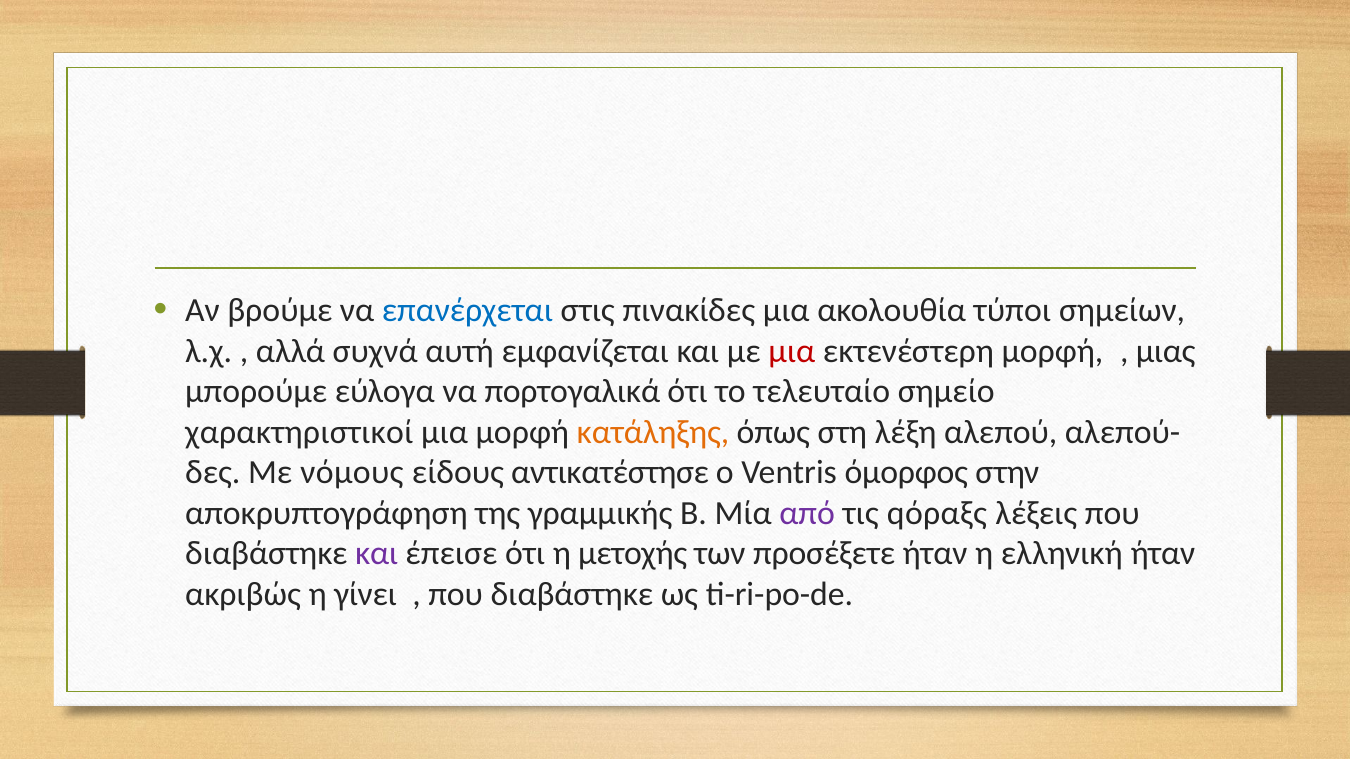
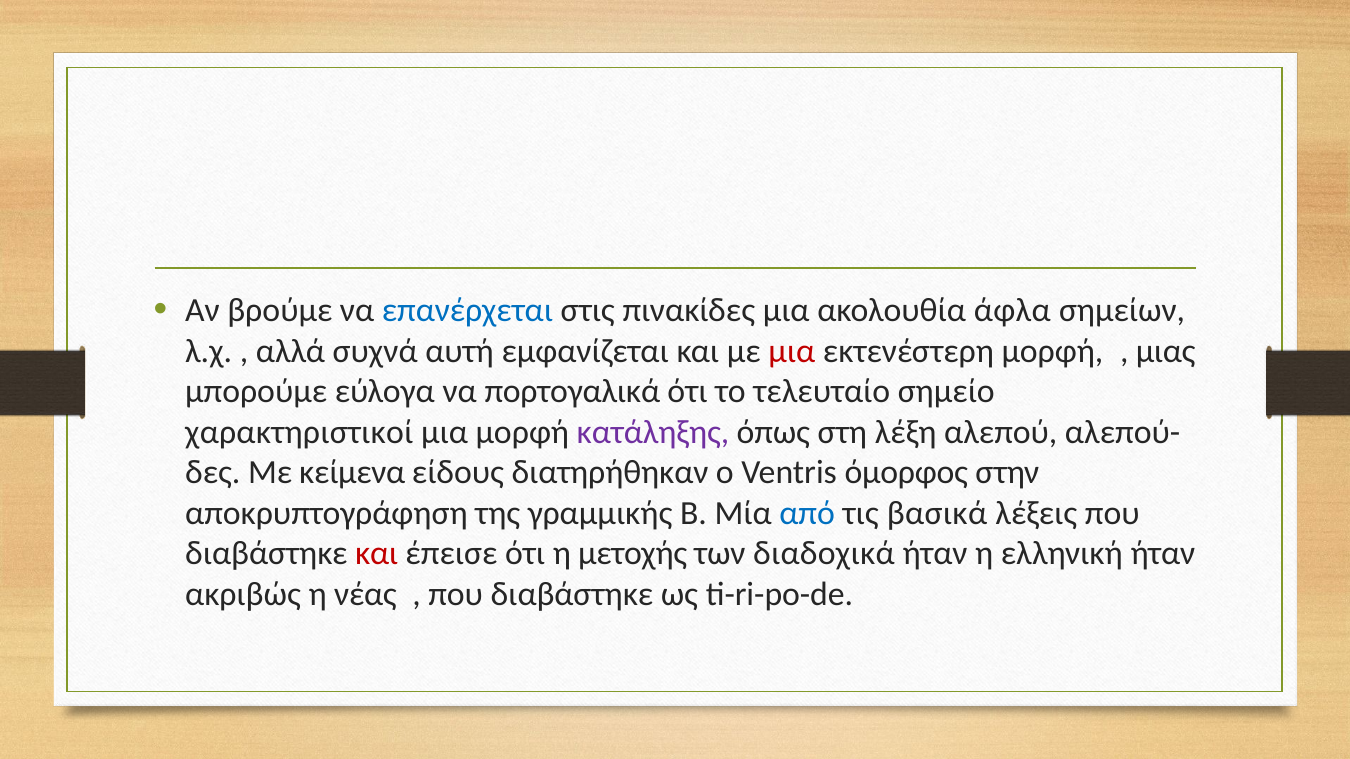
τύποι: τύποι -> άφλα (1012, 311)
κατάληξης colour: orange -> purple (653, 432)
νόμους: νόμους -> κείμενα (352, 473)
αντικατέστησε: αντικατέστησε -> διατηρήθηκαν (610, 473)
από colour: purple -> blue (807, 513)
qόραξς: qόραξς -> βασικά (937, 513)
και colour: purple -> red (377, 554)
προσέξετε: προσέξετε -> διαδοχικά (824, 554)
γίνει: γίνει -> νέας (365, 594)
